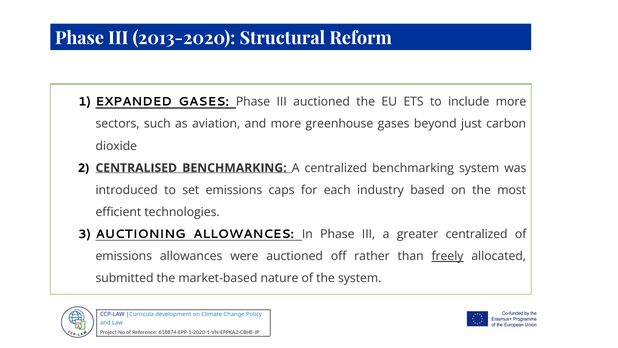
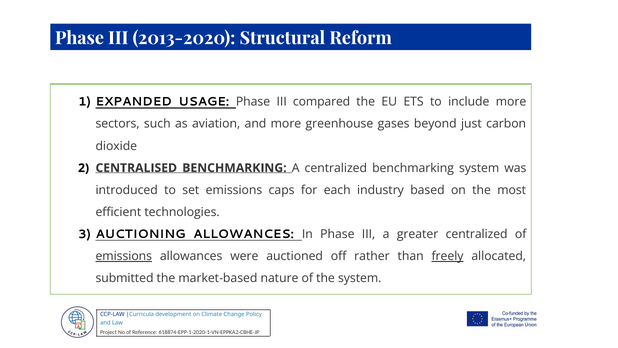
EXPANDED GASES: GASES -> USAGE (204, 102)
III auctioned: auctioned -> compared (322, 102)
emissions underline: none -> present (124, 256)
